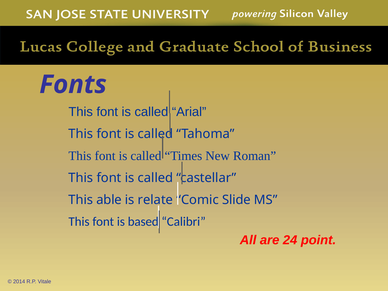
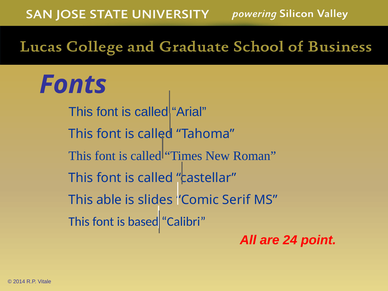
relate: relate -> slides (155, 200)
Slide: Slide -> Serif (236, 200)
